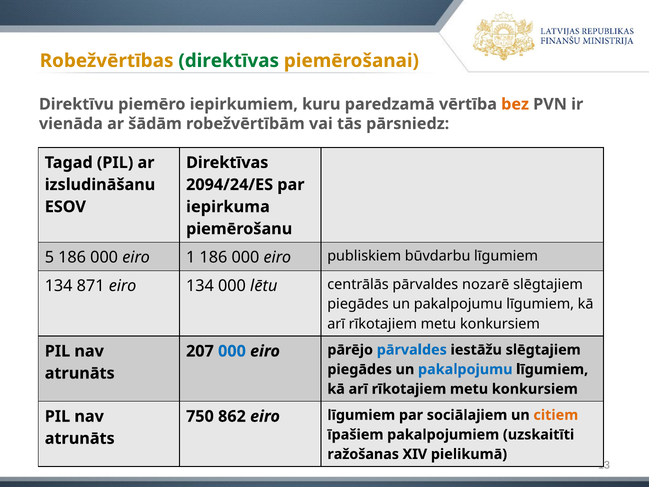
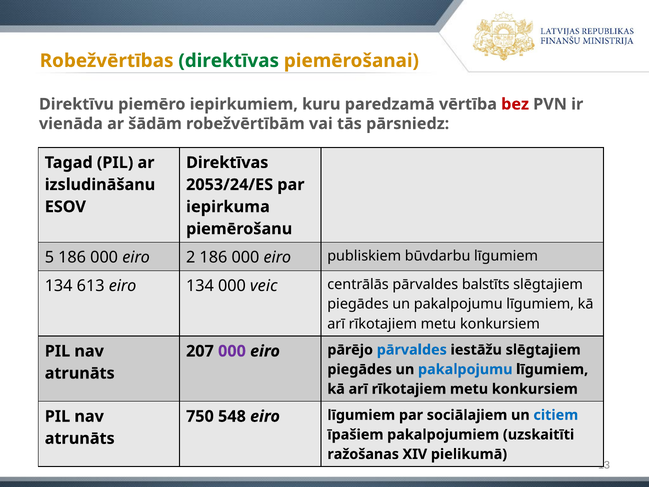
bez colour: orange -> red (515, 104)
2094/24/ES: 2094/24/ES -> 2053/24/ES (230, 185)
1: 1 -> 2 (191, 257)
871: 871 -> 613 (91, 286)
lētu: lētu -> veic (264, 286)
nozarē: nozarē -> balstīts (486, 284)
000 colour: blue -> purple (232, 351)
862: 862 -> 548 (232, 416)
citiem colour: orange -> blue (556, 415)
